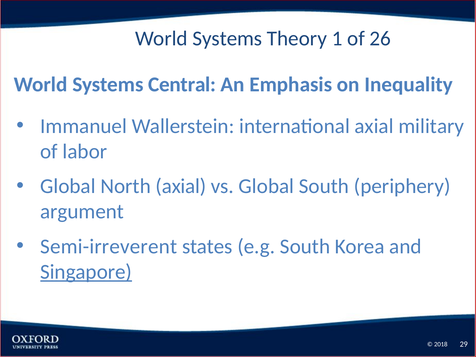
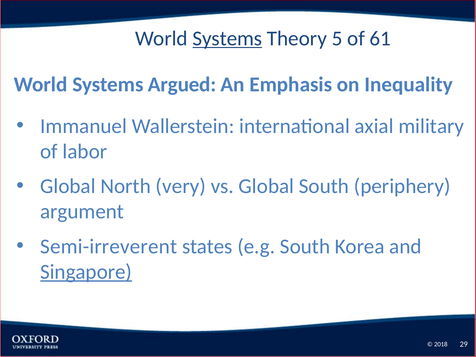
Systems underline: none -> present (227, 38)
1: 1 -> 5 (337, 38)
26: 26 -> 61 (380, 38)
Central: Central -> Argued (182, 85)
North axial: axial -> very (181, 186)
